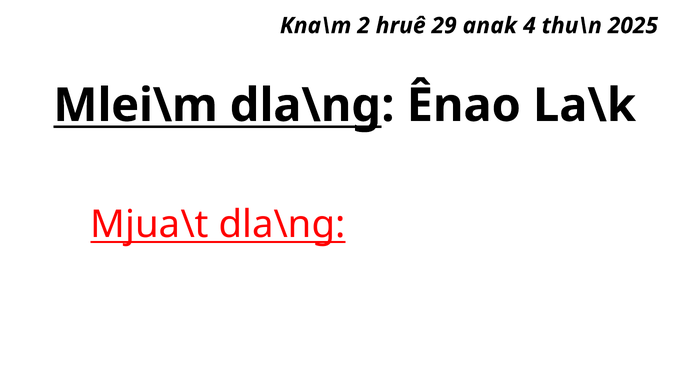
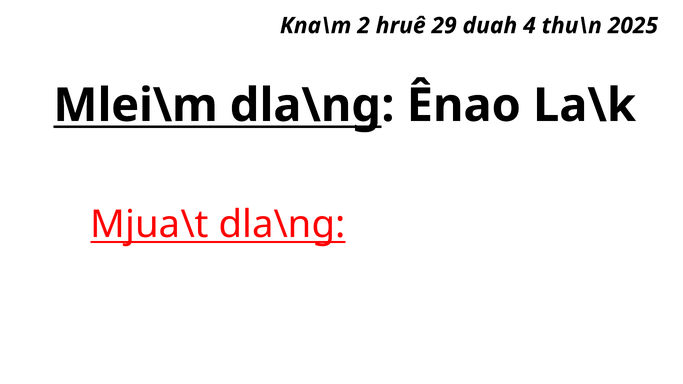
anak: anak -> duah (490, 26)
